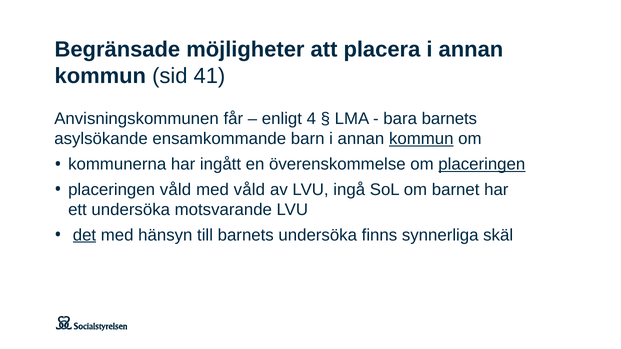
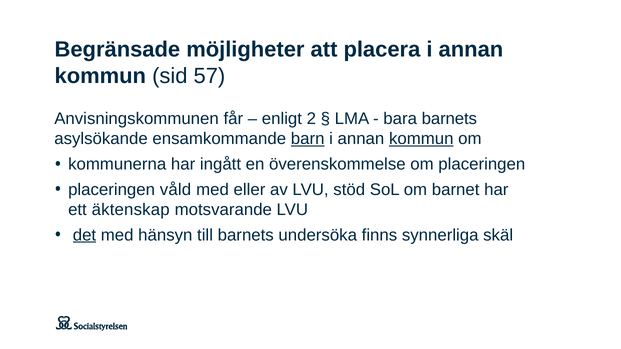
41: 41 -> 57 (209, 76)
4: 4 -> 2 (311, 119)
barn underline: none -> present (308, 139)
placeringen underline: present -> none (482, 164)
med våld: våld -> eller (249, 190)
ingå: ingå -> stöd (349, 190)
ett undersöka: undersöka -> äktenskap (131, 210)
